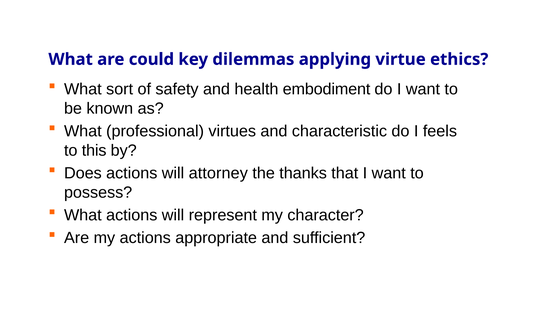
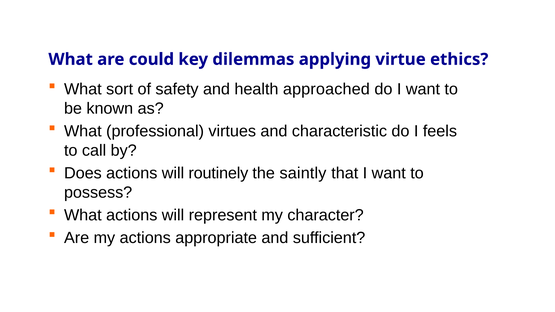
embodiment: embodiment -> approached (326, 89)
this: this -> call (94, 151)
attorney: attorney -> routinely (218, 173)
thanks: thanks -> saintly (303, 173)
